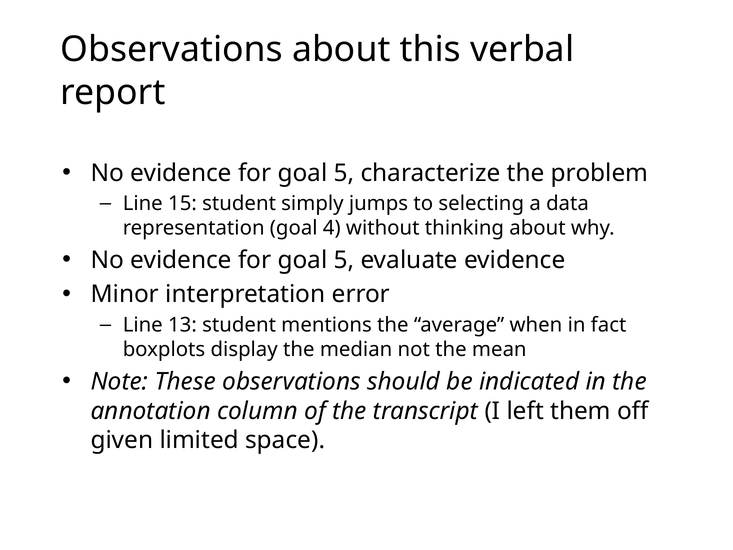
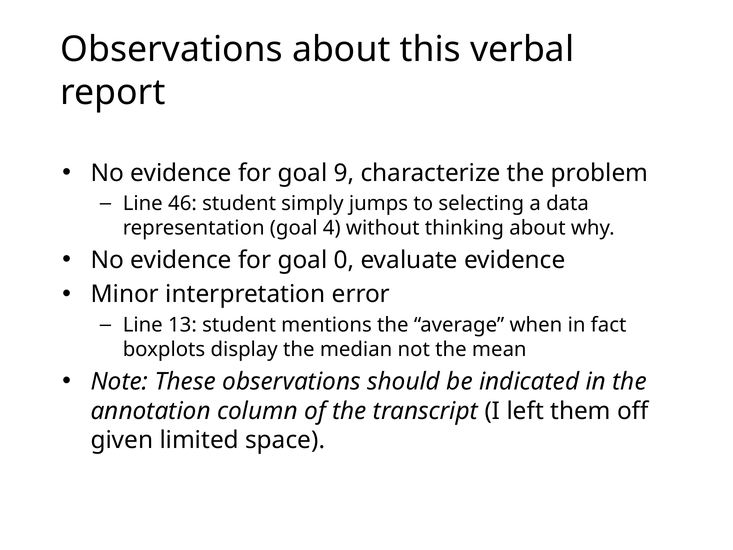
5: 5 -> 9 (344, 173)
15: 15 -> 46 (183, 204)
5: 5 -> 0 (344, 260)
